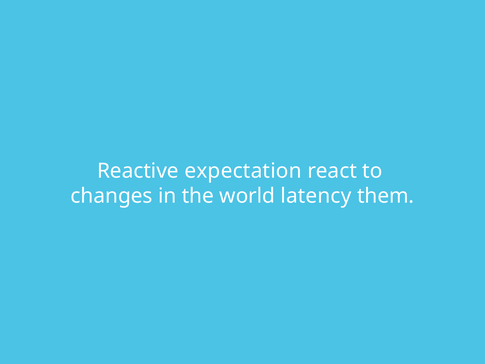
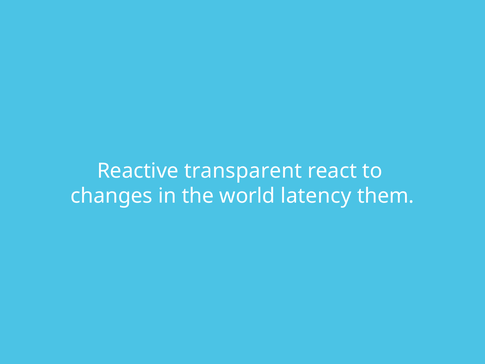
expectation: expectation -> transparent (243, 171)
